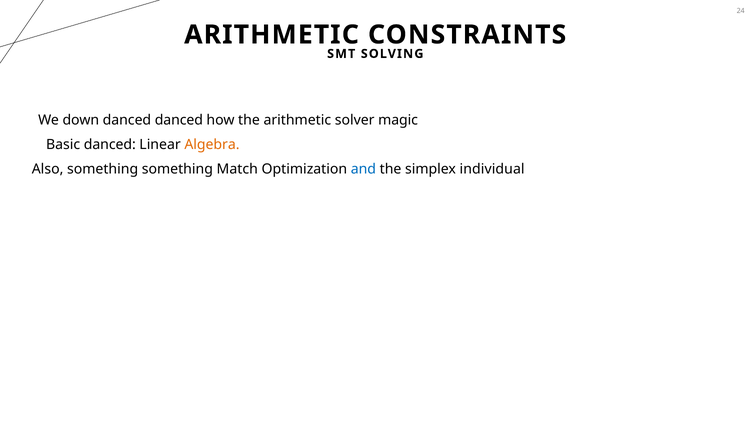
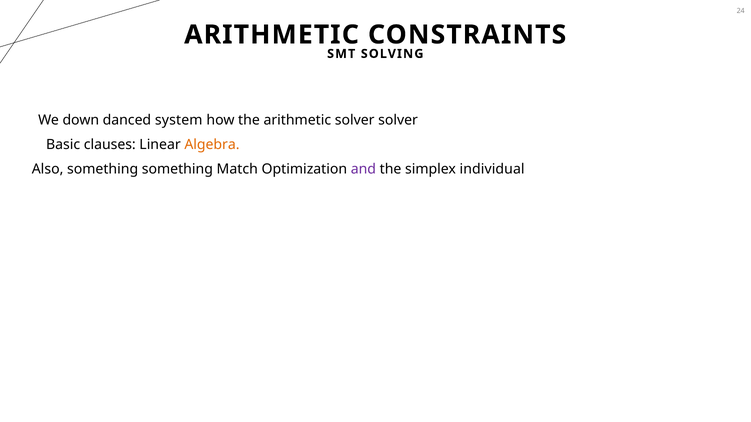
danced danced: danced -> system (179, 120)
solver magic: magic -> solver (398, 120)
Basic danced: danced -> clauses (110, 145)
and colour: blue -> purple (363, 169)
